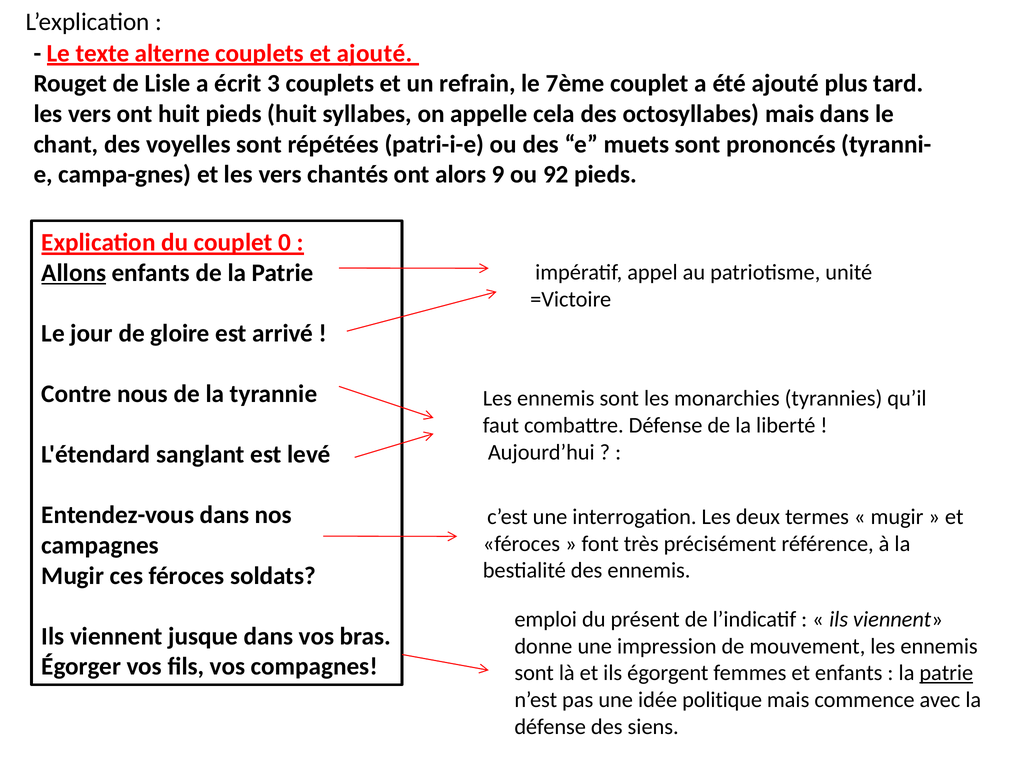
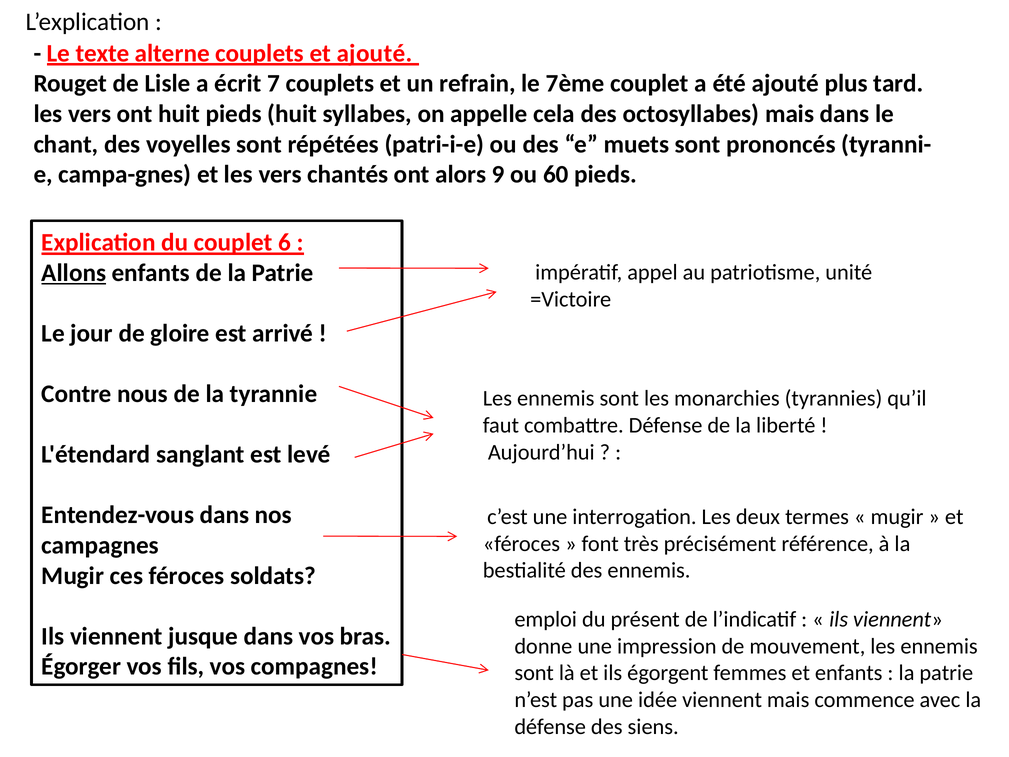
3: 3 -> 7 (274, 84)
92: 92 -> 60 (556, 174)
0: 0 -> 6 (285, 243)
patrie underline: present -> none (946, 673)
idée politique: politique -> viennent (722, 700)
